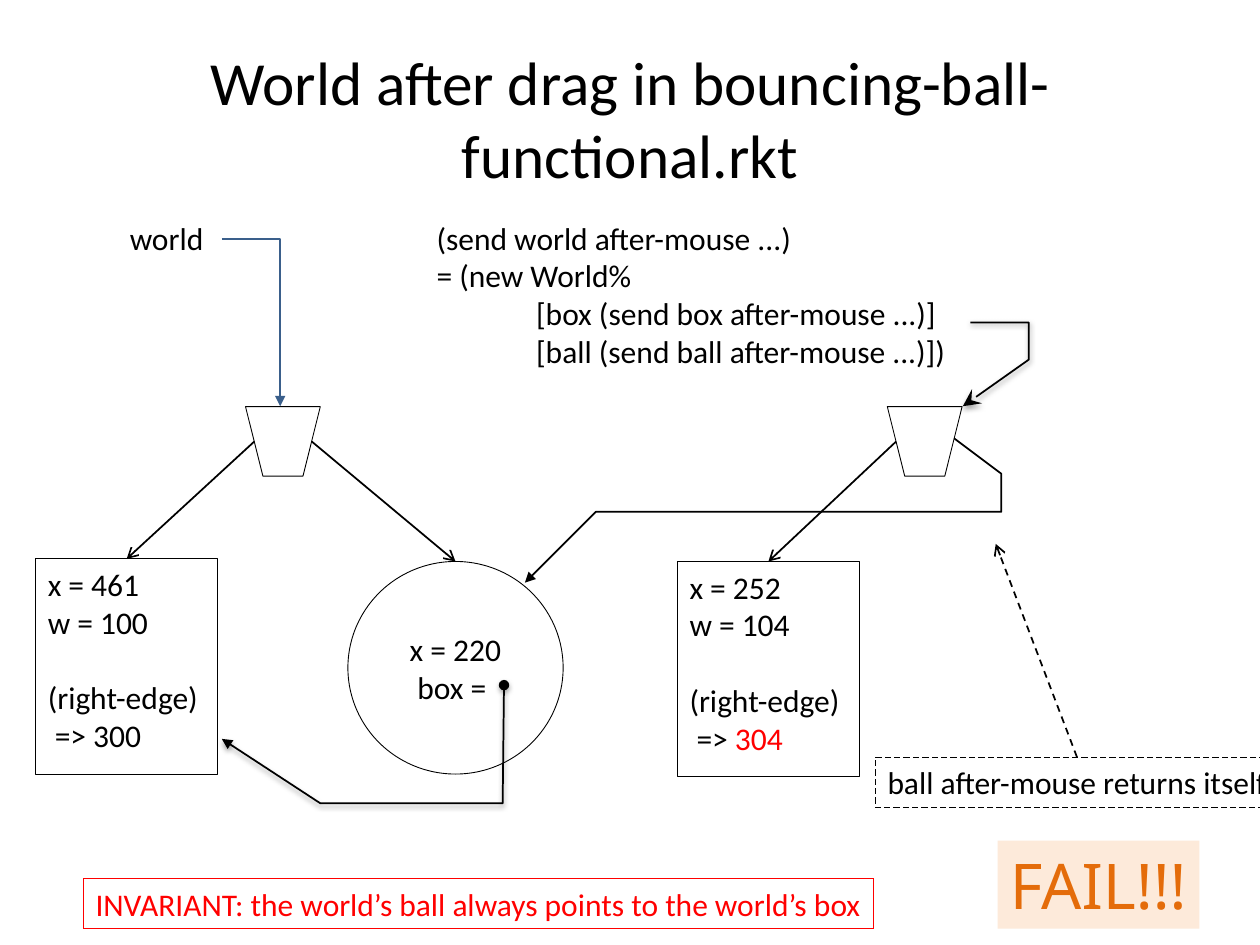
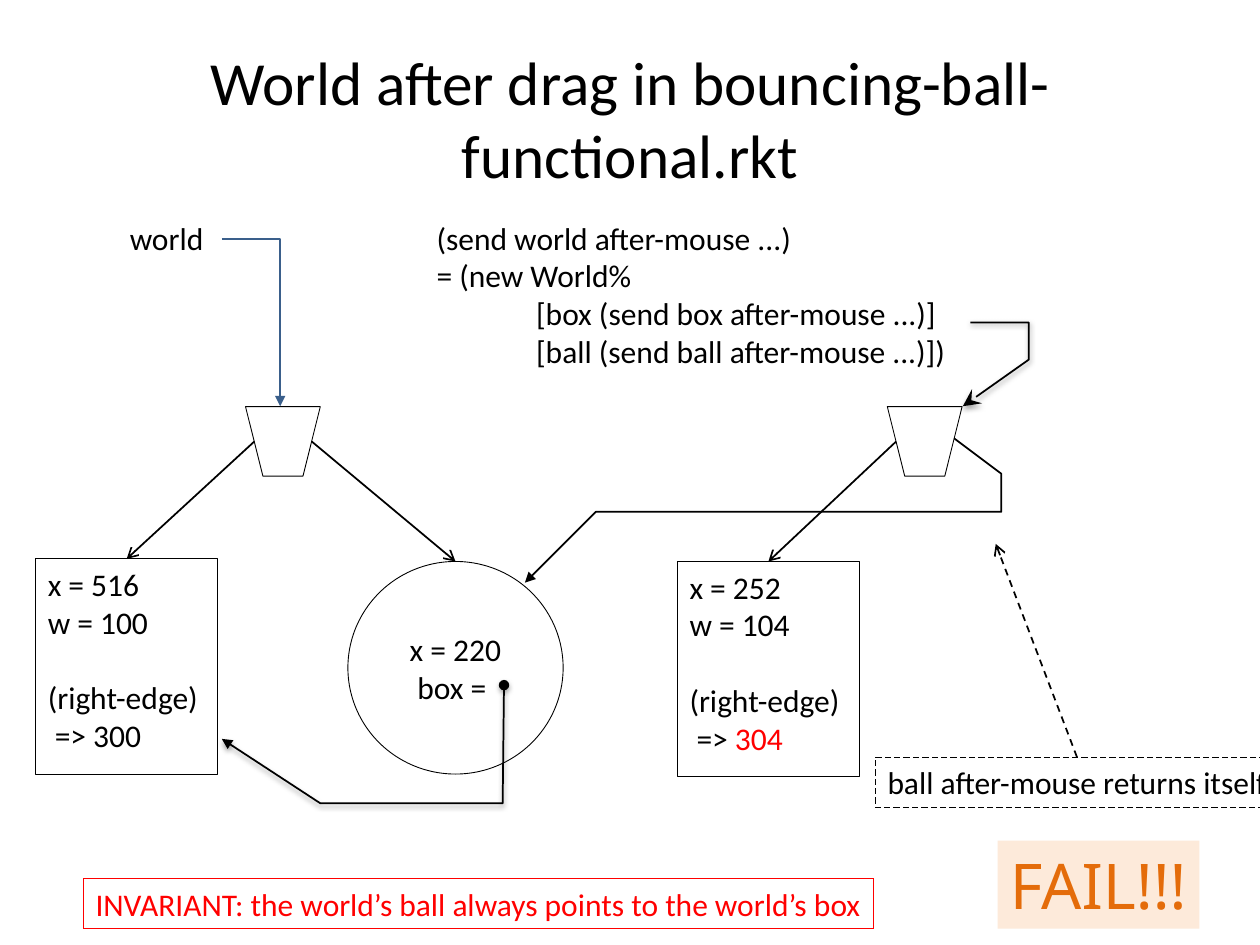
461: 461 -> 516 (115, 586)
